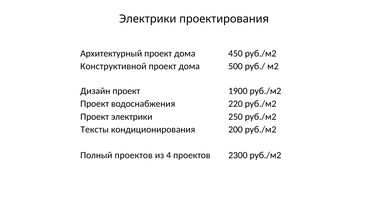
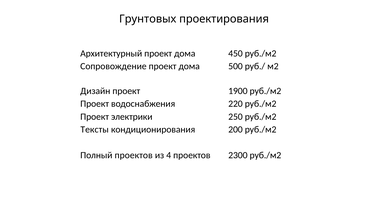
Электрики: Электрики -> Грунтовых (148, 19)
Конструктивной: Конструктивной -> Сопровождение (113, 66)
